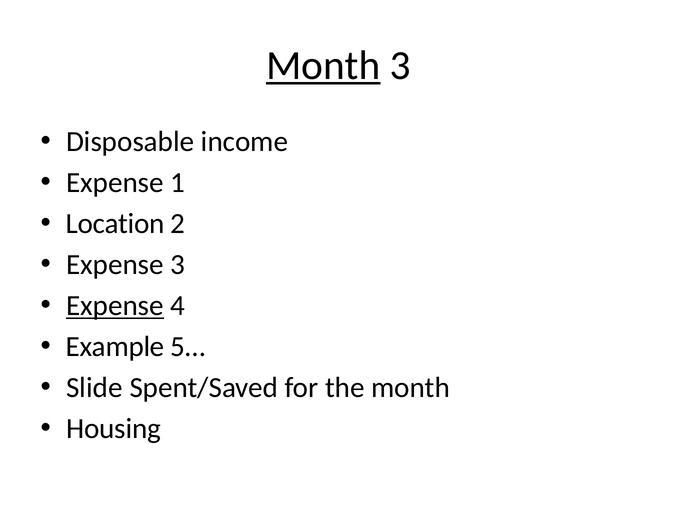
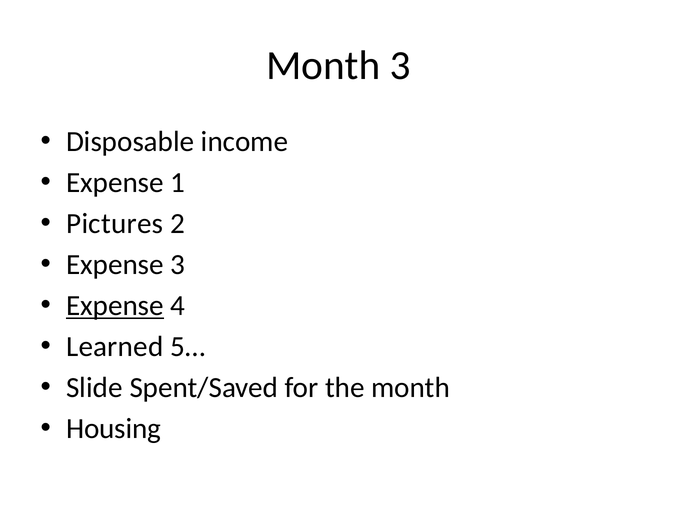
Month underline: present -> none (323, 66)
Location: Location -> Pictures (115, 223)
Example: Example -> Learned (115, 346)
